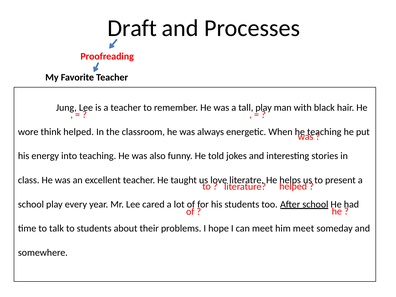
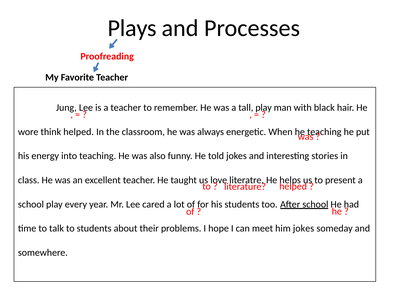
Draft: Draft -> Plays (132, 28)
him meet: meet -> jokes (304, 228)
